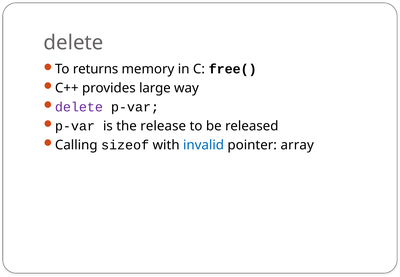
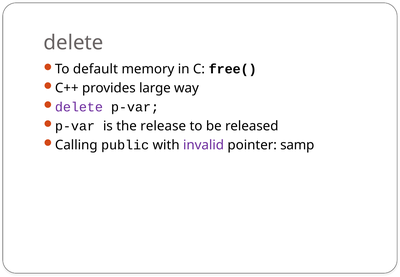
returns: returns -> default (95, 69)
sizeof: sizeof -> public (125, 145)
invalid colour: blue -> purple (204, 145)
array: array -> samp (297, 145)
